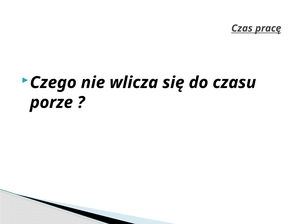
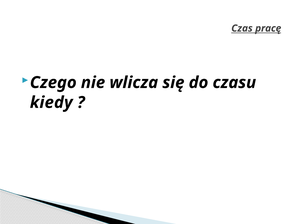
porze: porze -> kiedy (51, 103)
